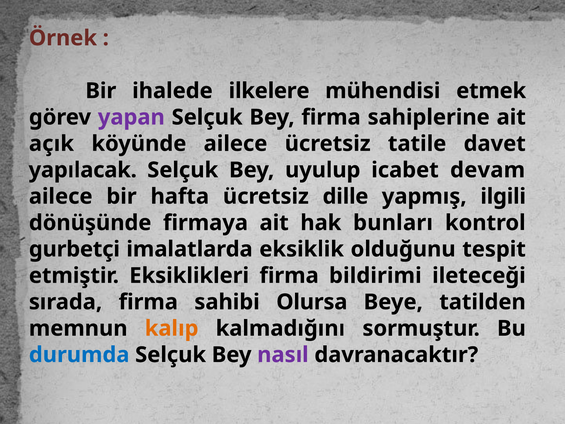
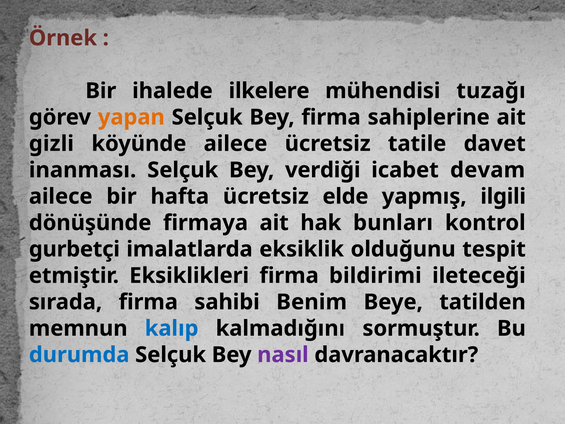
etmek: etmek -> tuzağı (491, 91)
yapan colour: purple -> orange (131, 117)
açık: açık -> gizli (51, 144)
yapılacak: yapılacak -> inanması (83, 170)
uyulup: uyulup -> verdiği (323, 170)
dille: dille -> elde (345, 196)
Olursa: Olursa -> Benim (312, 302)
kalıp colour: orange -> blue (172, 328)
